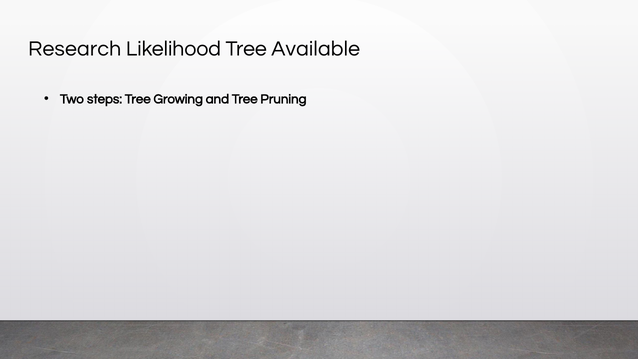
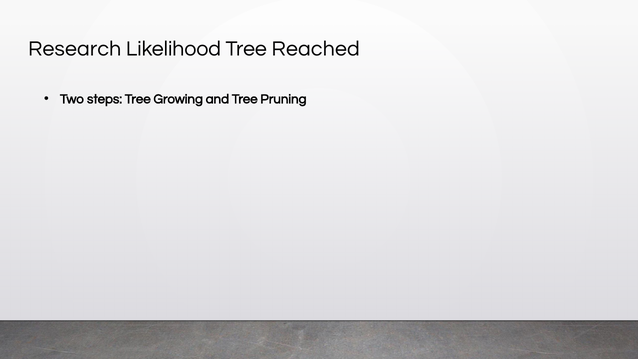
Available: Available -> Reached (316, 49)
